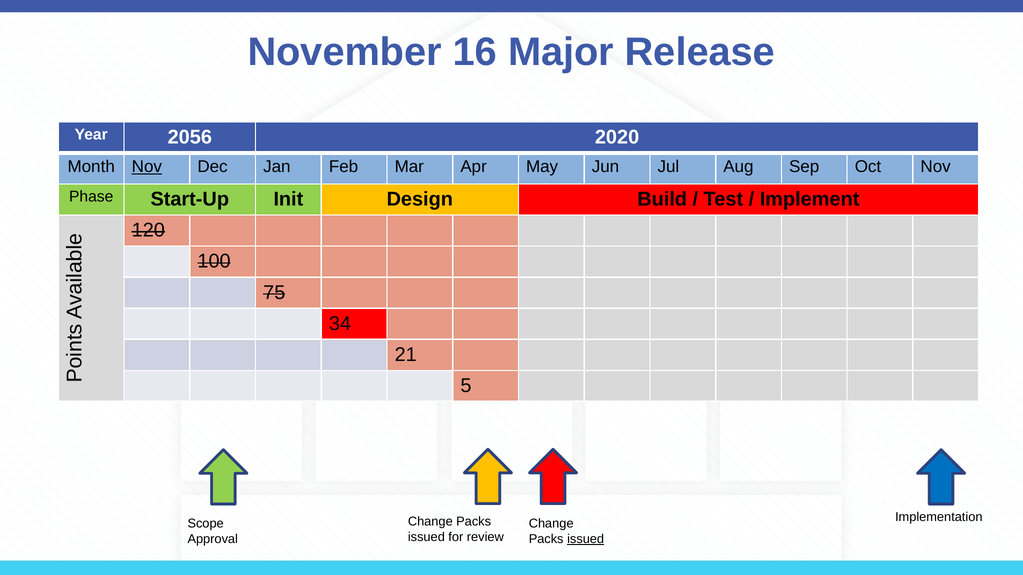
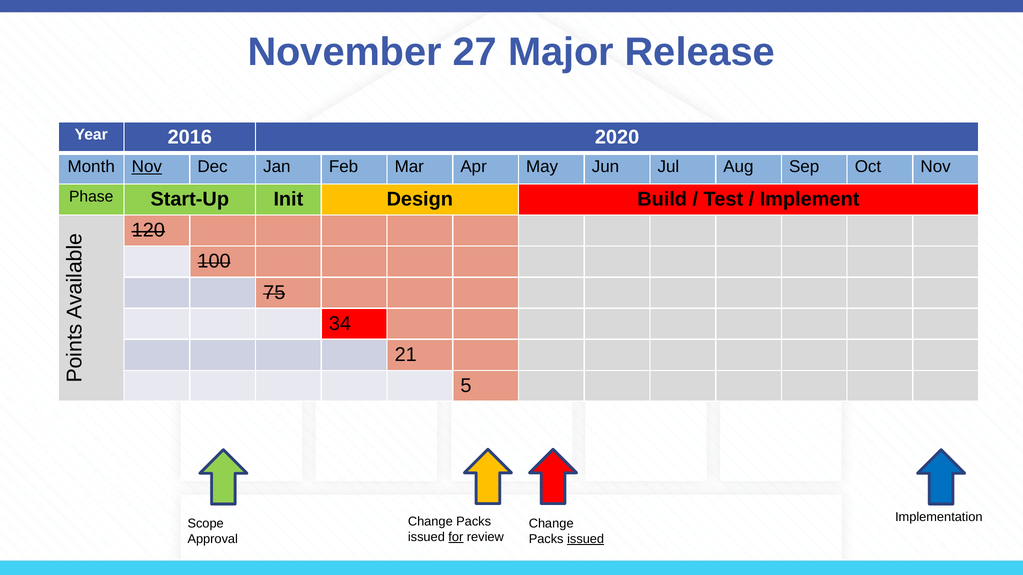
16: 16 -> 27 (475, 52)
2056: 2056 -> 2016 (190, 137)
for underline: none -> present (456, 537)
